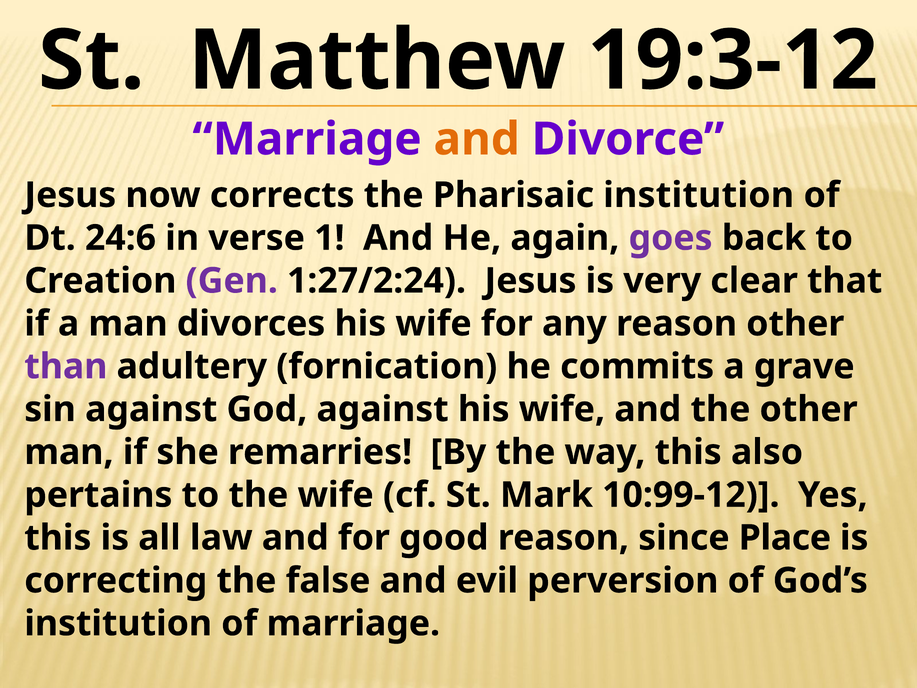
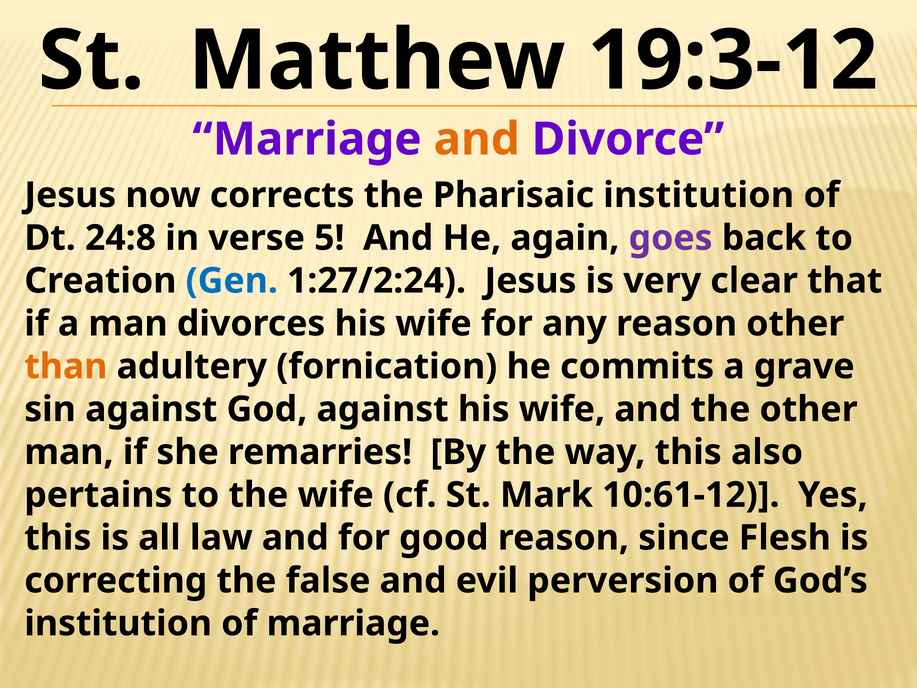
24:6: 24:6 -> 24:8 (120, 238)
1: 1 -> 5 (329, 238)
Gen colour: purple -> blue (232, 281)
than colour: purple -> orange (66, 366)
10:99-12: 10:99-12 -> 10:61-12 (691, 495)
Place: Place -> Flesh (785, 538)
